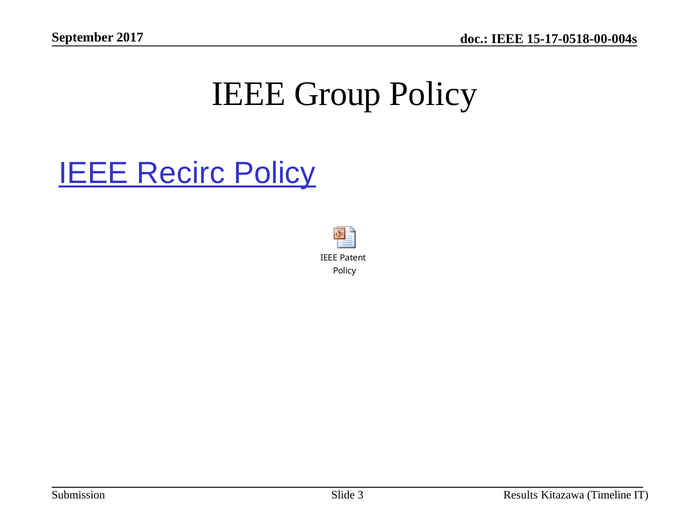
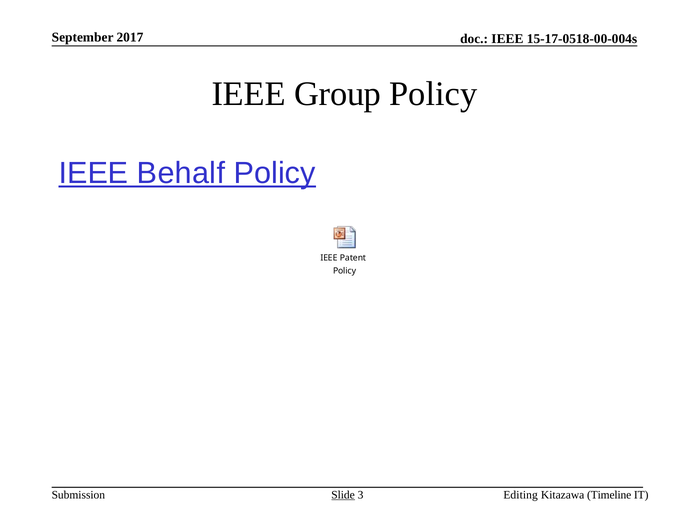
Recirc: Recirc -> Behalf (181, 173)
Slide underline: none -> present (343, 496)
Results: Results -> Editing (521, 496)
